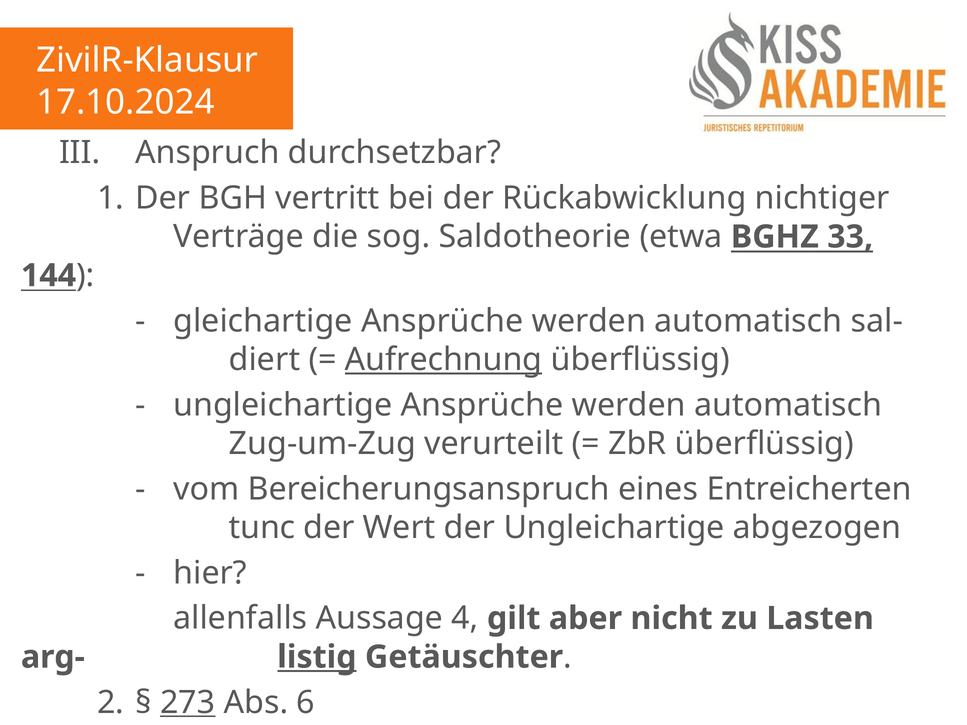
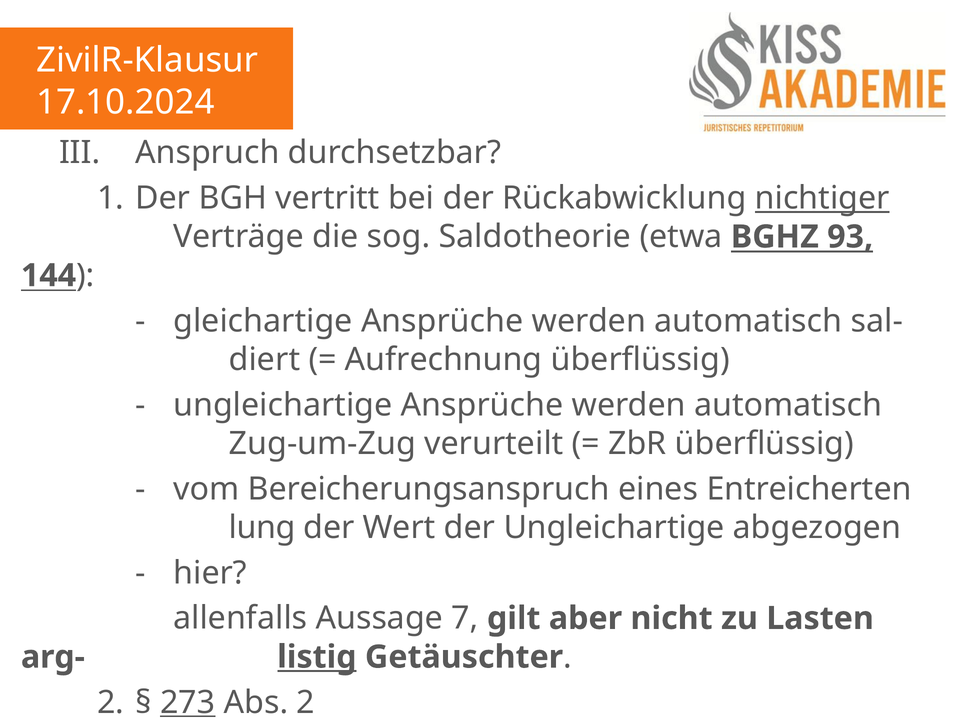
nichtiger underline: none -> present (822, 198)
33: 33 -> 93 (850, 237)
Aufrechnung underline: present -> none (444, 360)
tunc: tunc -> lung (262, 528)
4: 4 -> 7 (465, 619)
Abs 6: 6 -> 2 (306, 703)
